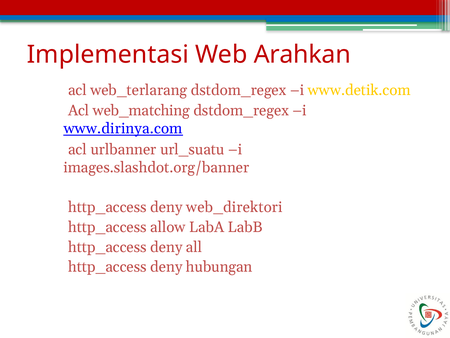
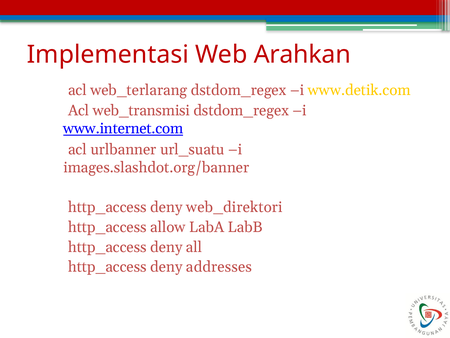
web_matching: web_matching -> web_transmisi (141, 110)
www.dirinya.com: www.dirinya.com -> www.internet.com (123, 128)
hubungan: hubungan -> addresses (219, 267)
